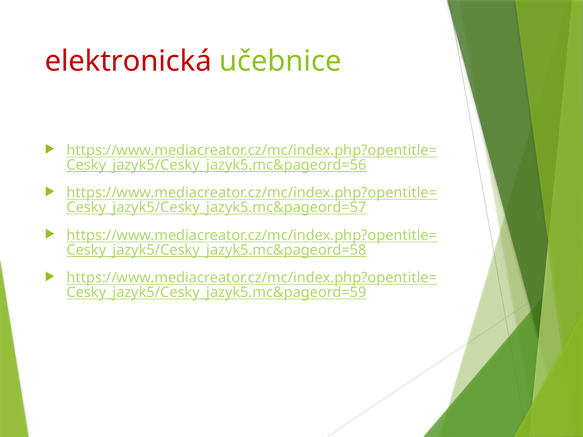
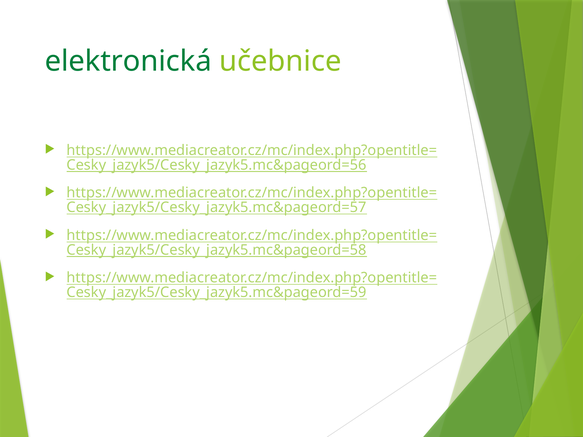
elektronická colour: red -> green (128, 61)
